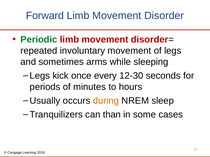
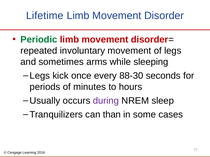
Forward: Forward -> Lifetime (45, 16)
12-30: 12-30 -> 88-30 (131, 76)
during colour: orange -> purple (106, 101)
